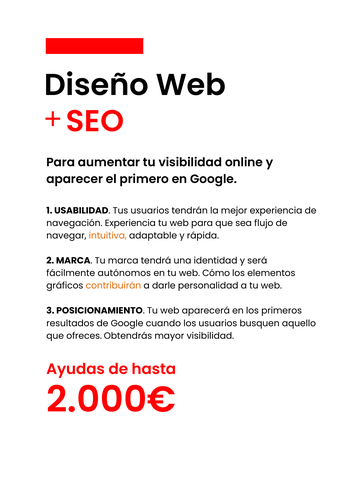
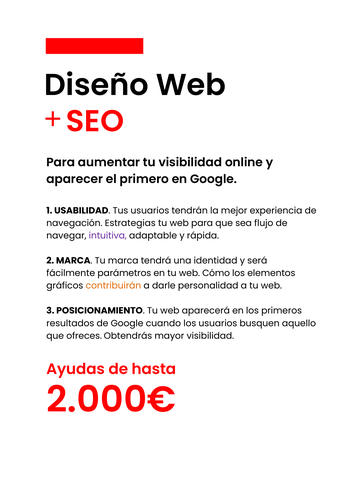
navegación Experiencia: Experiencia -> Estrategias (130, 223)
intuitiva colour: orange -> purple (108, 236)
autónomos: autónomos -> parámetros (124, 273)
